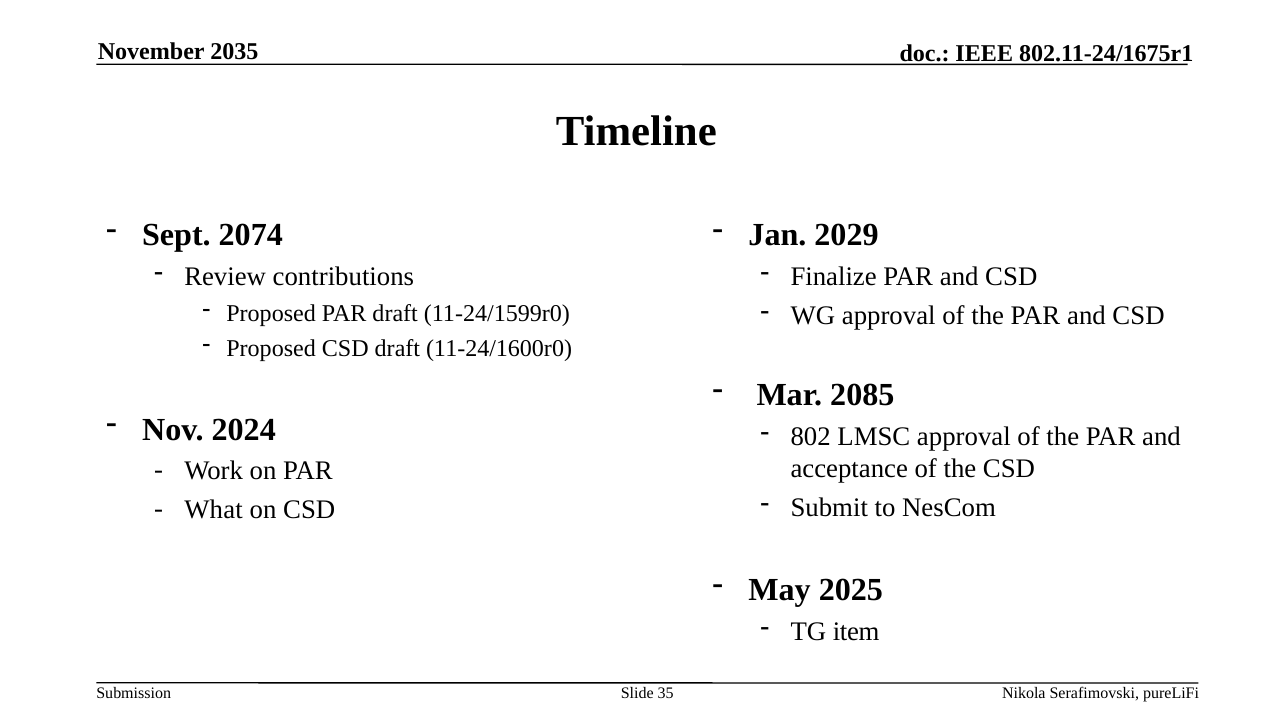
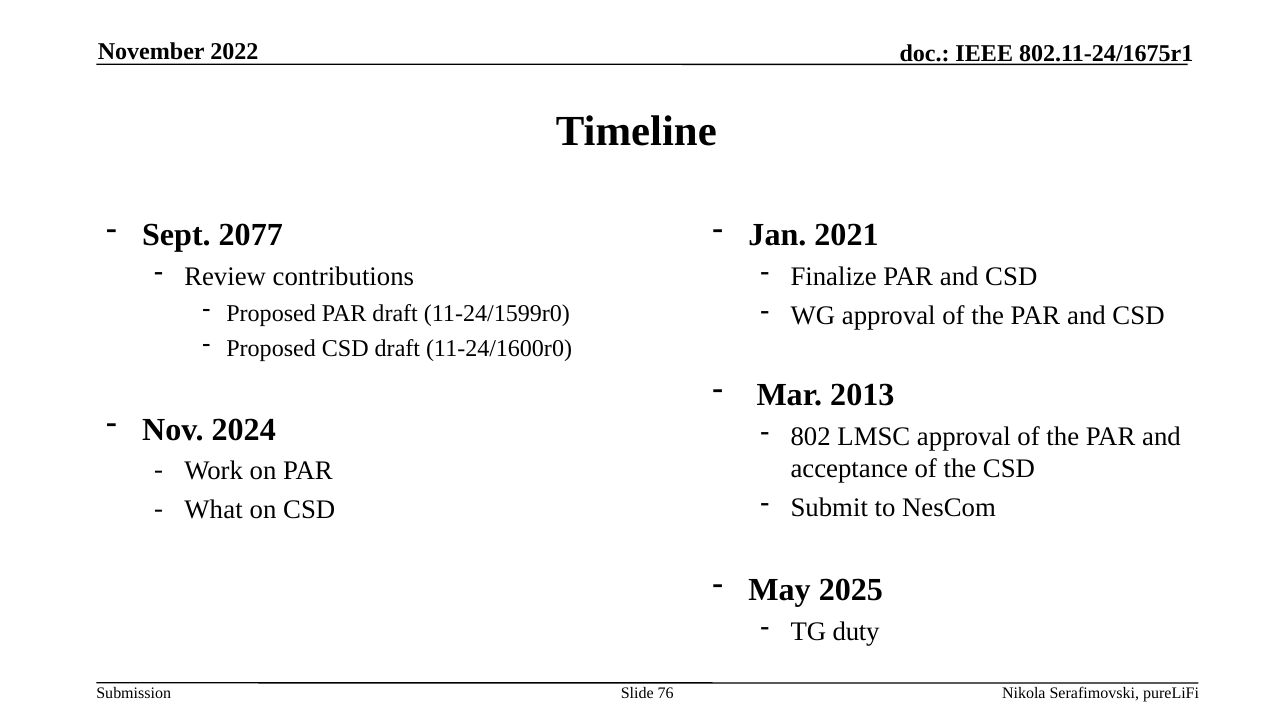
2035: 2035 -> 2022 (234, 51)
2074: 2074 -> 2077 (251, 235)
2029: 2029 -> 2021 (847, 235)
2085: 2085 -> 2013 (862, 395)
item: item -> duty (856, 631)
35: 35 -> 76 (666, 693)
